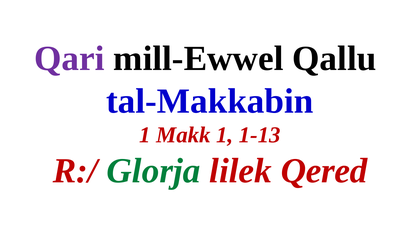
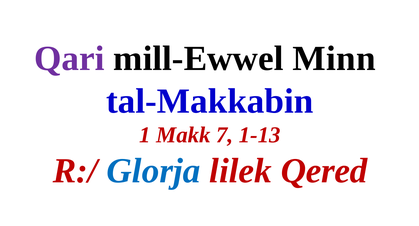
Qallu: Qallu -> Minn (334, 59)
Makk 1: 1 -> 7 (225, 135)
Glorja colour: green -> blue (154, 170)
